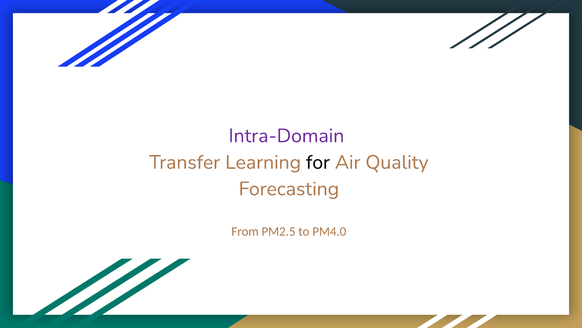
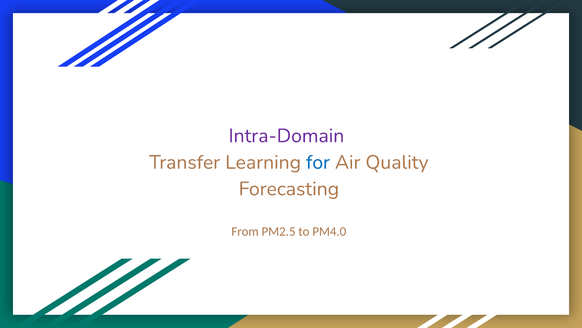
for colour: black -> blue (318, 162)
